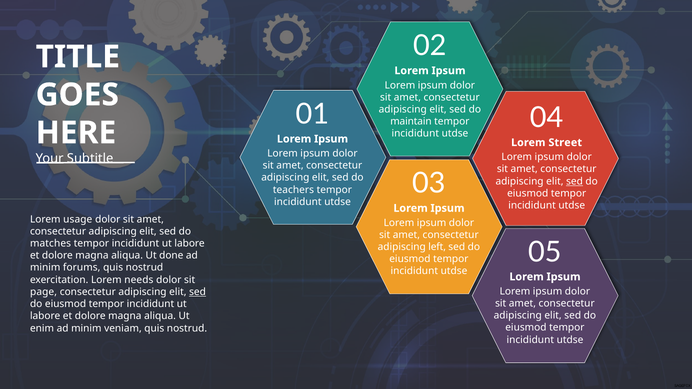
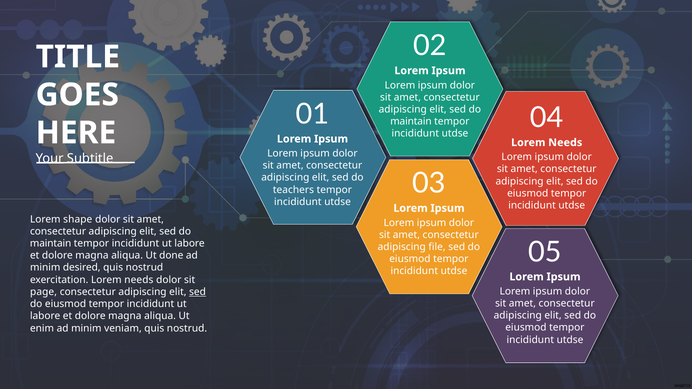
Street: Street -> Needs (565, 143)
sed underline: present -> none (575, 181)
usage: usage -> shape (78, 219)
matches: matches -> maintain (51, 244)
left: left -> file (437, 247)
forums: forums -> desired (82, 268)
